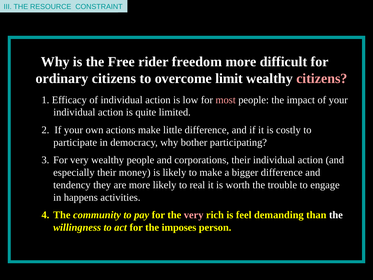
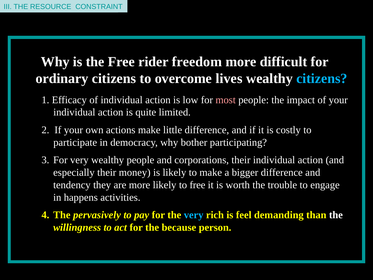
limit: limit -> lives (229, 78)
citizens colour: pink -> light blue (322, 78)
to real: real -> free (197, 185)
community: community -> pervasively (97, 215)
very colour: pink -> light blue (194, 215)
imposes: imposes -> because (179, 227)
